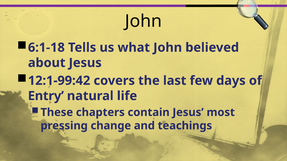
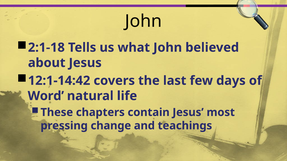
6:1-18: 6:1-18 -> 2:1-18 (46, 48)
12:1-99:42: 12:1-99:42 -> 12:1-14:42 (59, 81)
Entry: Entry -> Word (46, 96)
